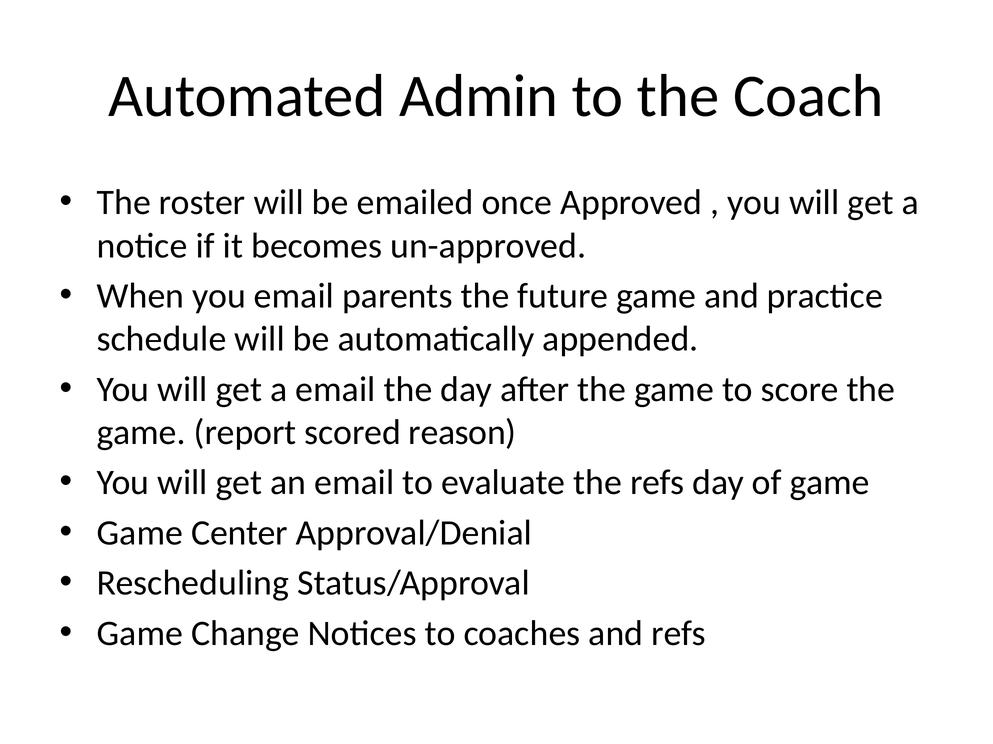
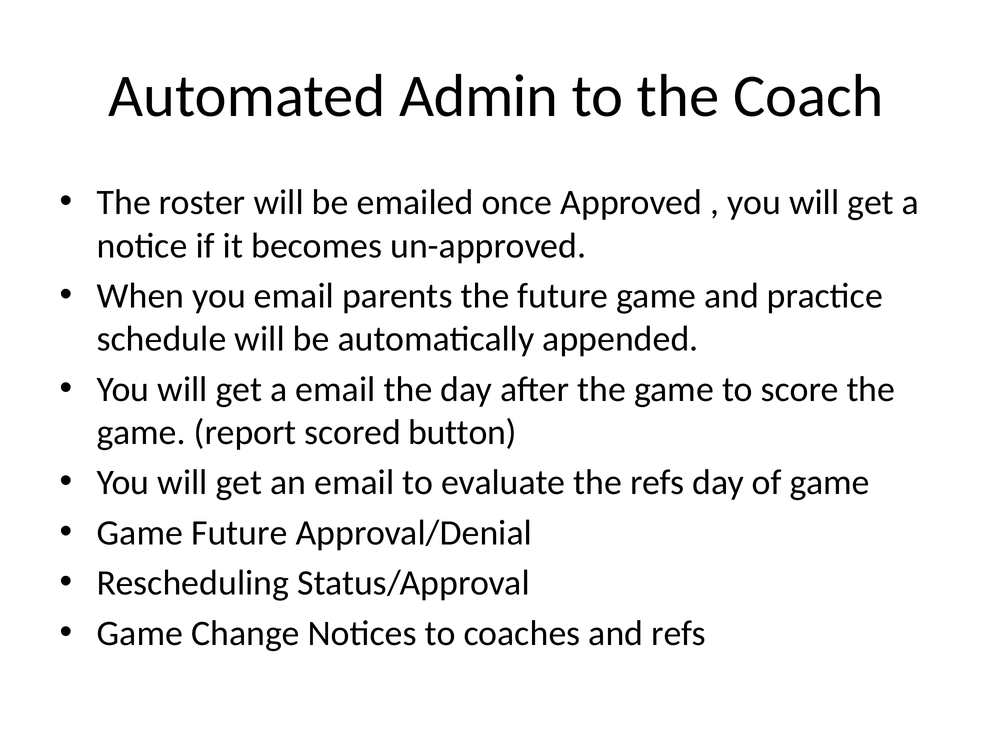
reason: reason -> button (462, 433)
Game Center: Center -> Future (239, 533)
